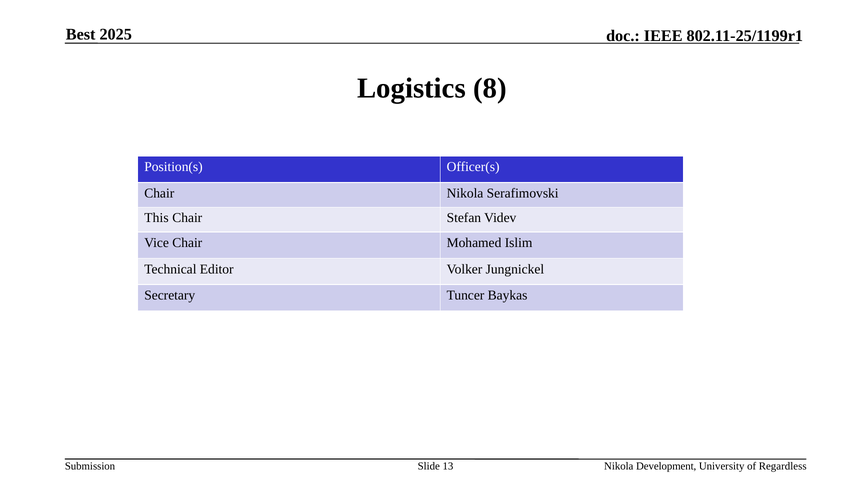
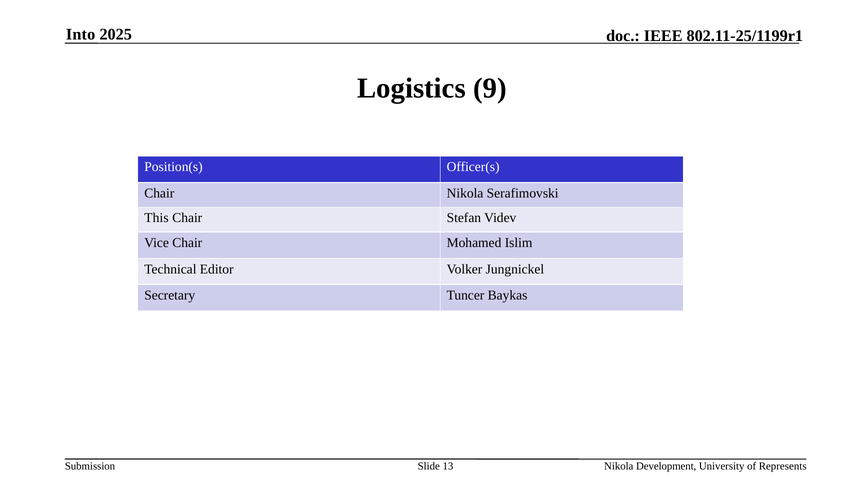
Best: Best -> Into (81, 34)
8: 8 -> 9 (490, 88)
Regardless: Regardless -> Represents (783, 466)
